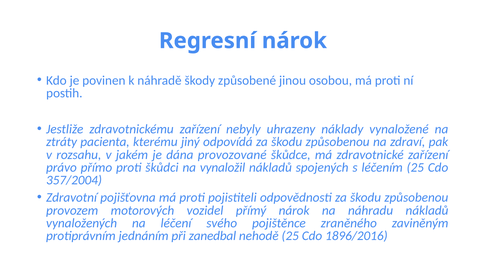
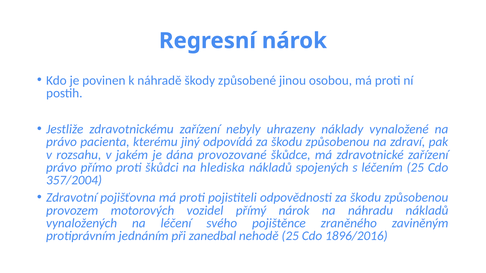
ztráty: ztráty -> právo (62, 142)
vynaložil: vynaložil -> hlediska (222, 168)
